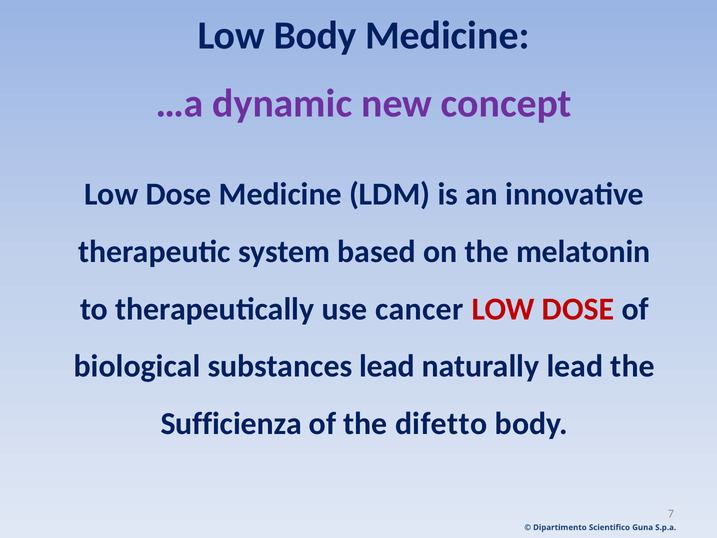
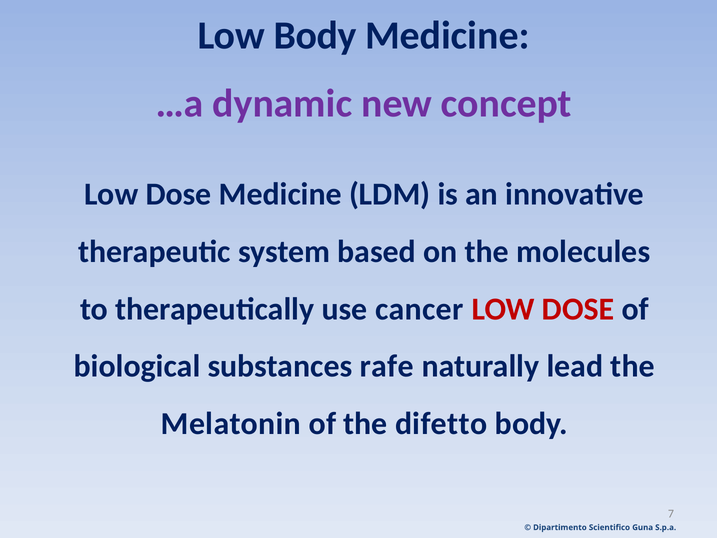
melatonin: melatonin -> molecules (583, 252)
substances lead: lead -> rafe (387, 366)
Sufficienza: Sufficienza -> Melatonin (231, 424)
